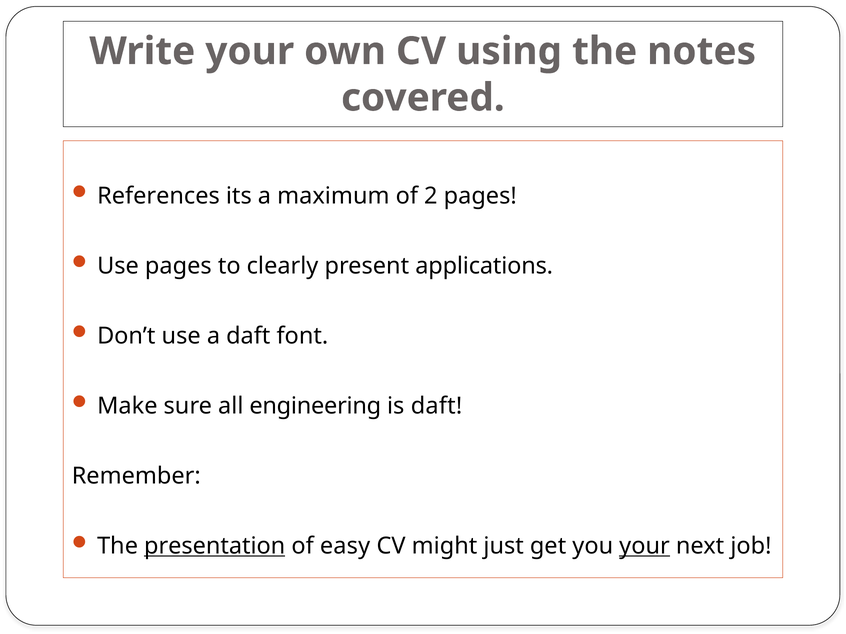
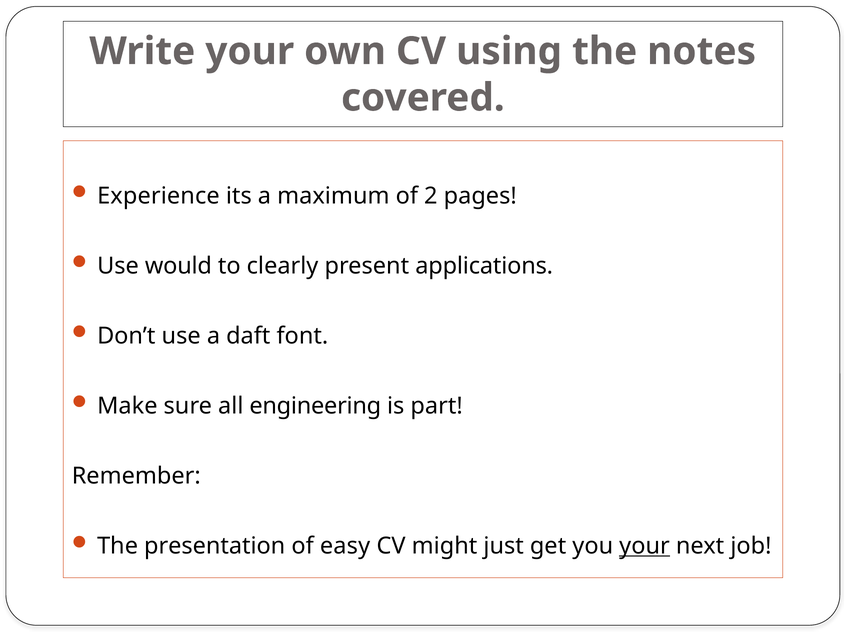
References: References -> Experience (158, 196)
Use pages: pages -> would (178, 266)
is daft: daft -> part (437, 406)
presentation underline: present -> none (215, 546)
